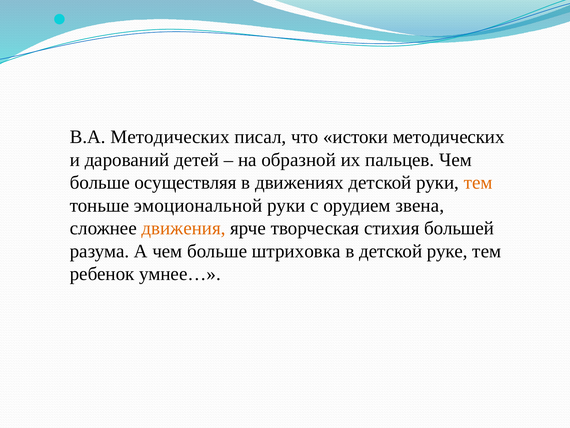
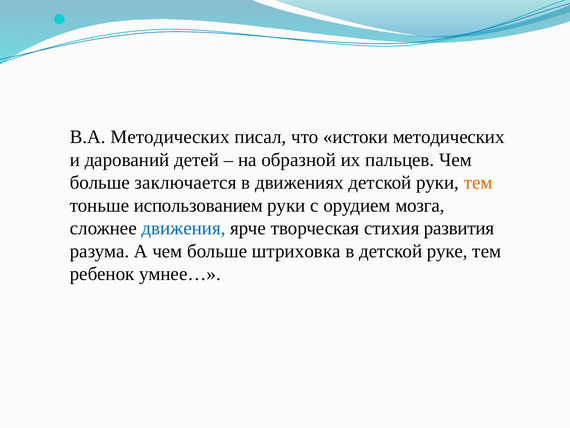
осуществляя: осуществляя -> заключается (185, 182)
эмоциональной: эмоциональной -> использованием (198, 205)
звена: звена -> мозга (420, 205)
движения colour: orange -> blue (184, 228)
большей: большей -> развития (459, 228)
